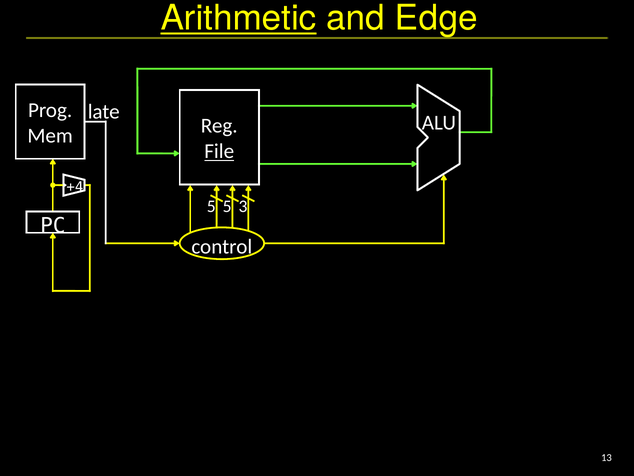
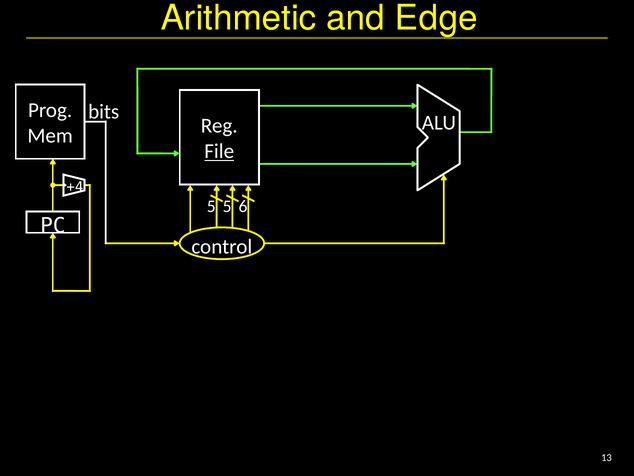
Arithmetic underline: present -> none (238, 18)
late: late -> bits (104, 112)
3: 3 -> 6 (243, 206)
